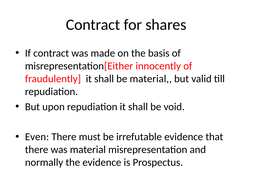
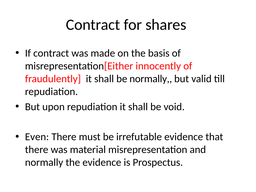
be material: material -> normally (151, 79)
